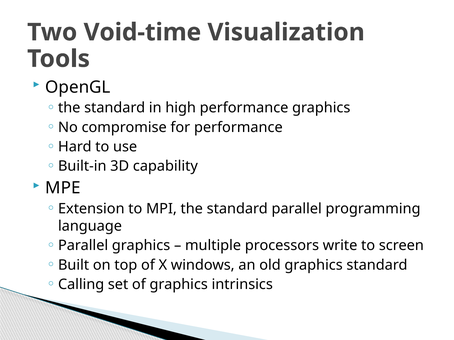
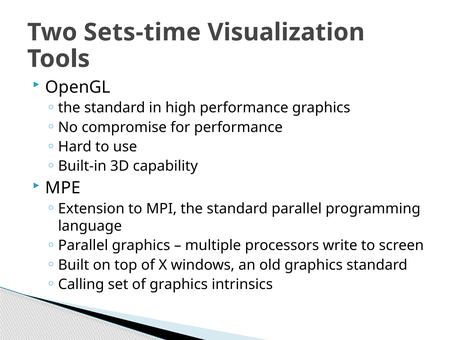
Void-time: Void-time -> Sets-time (142, 32)
